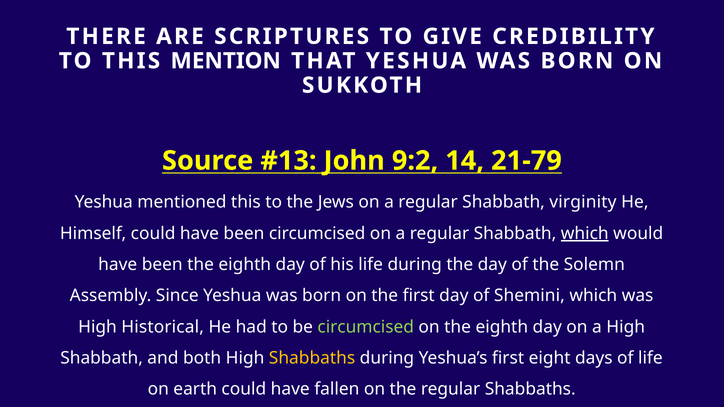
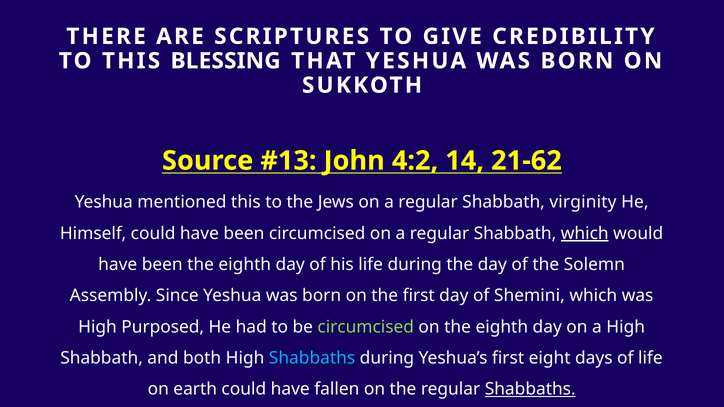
MENTION: MENTION -> BLESSING (226, 61)
9:2: 9:2 -> 4:2 (415, 161)
21-79: 21-79 -> 21-62 (526, 161)
Historical: Historical -> Purposed (163, 327)
Shabbaths colour: yellow -> light blue (312, 358)
Shabbaths underline: none -> present (530, 389)
